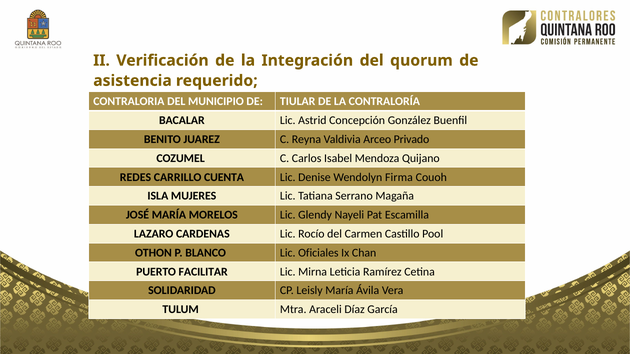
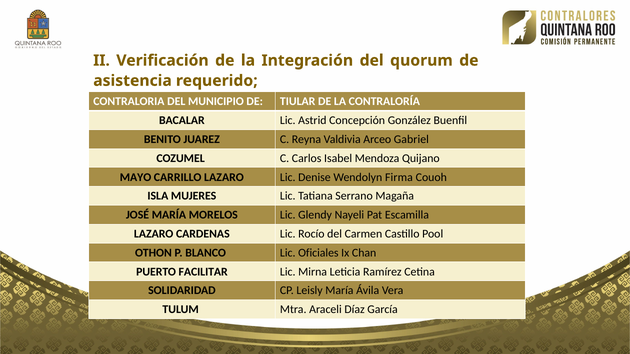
Privado: Privado -> Gabriel (411, 140)
REDES: REDES -> MAYO (136, 177)
CARRILLO CUENTA: CUENTA -> LAZARO (224, 177)
